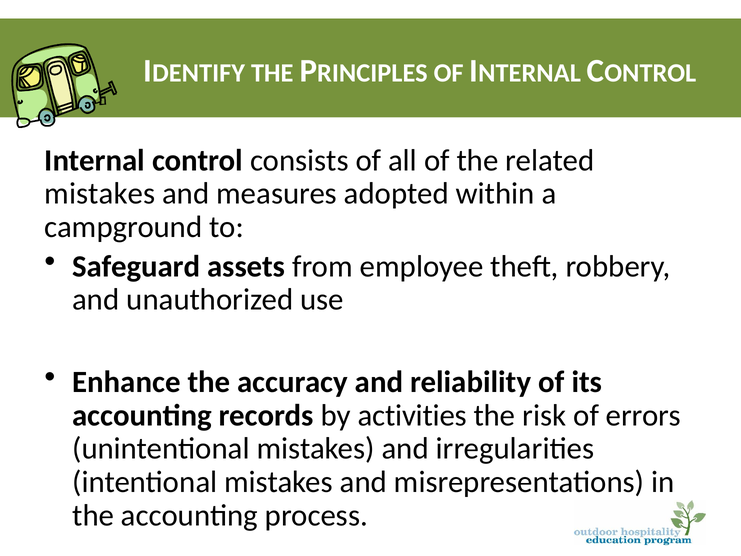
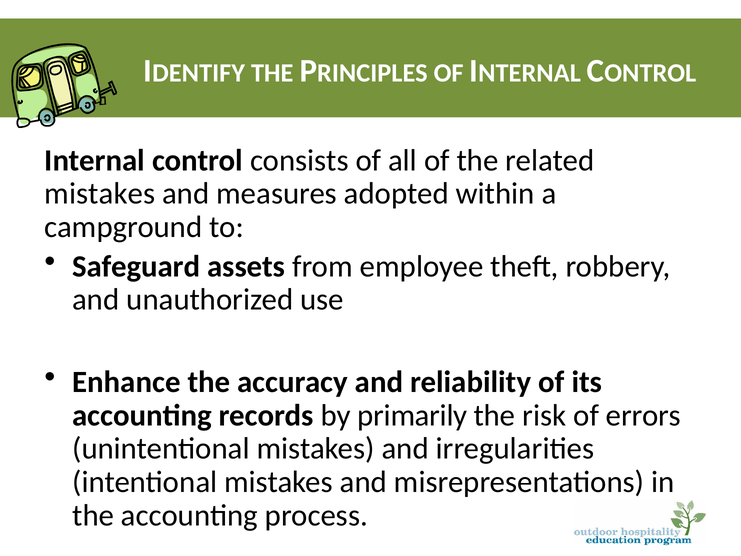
activities: activities -> primarily (412, 415)
